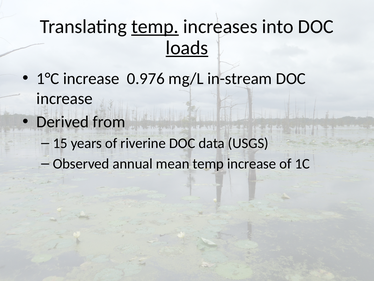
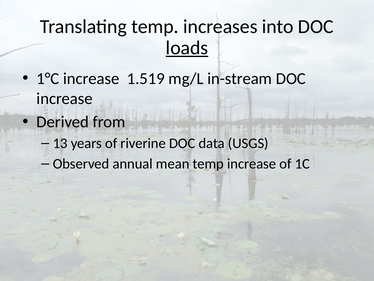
temp underline: present -> none (155, 27)
0.976: 0.976 -> 1.519 (146, 78)
15: 15 -> 13 (60, 143)
